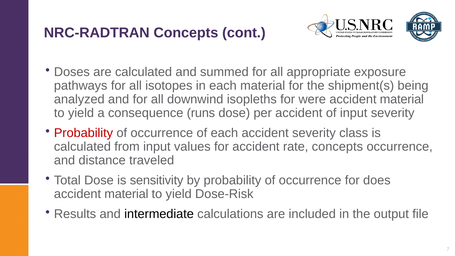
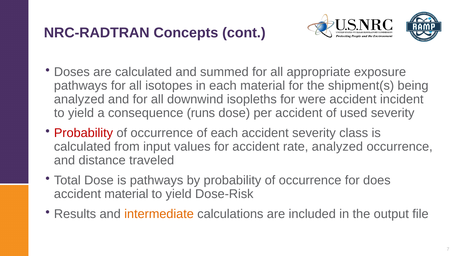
material: material -> incident (402, 99)
of input: input -> used (354, 113)
rate concepts: concepts -> analyzed (337, 147)
is sensitivity: sensitivity -> pathways (157, 180)
intermediate colour: black -> orange (159, 214)
